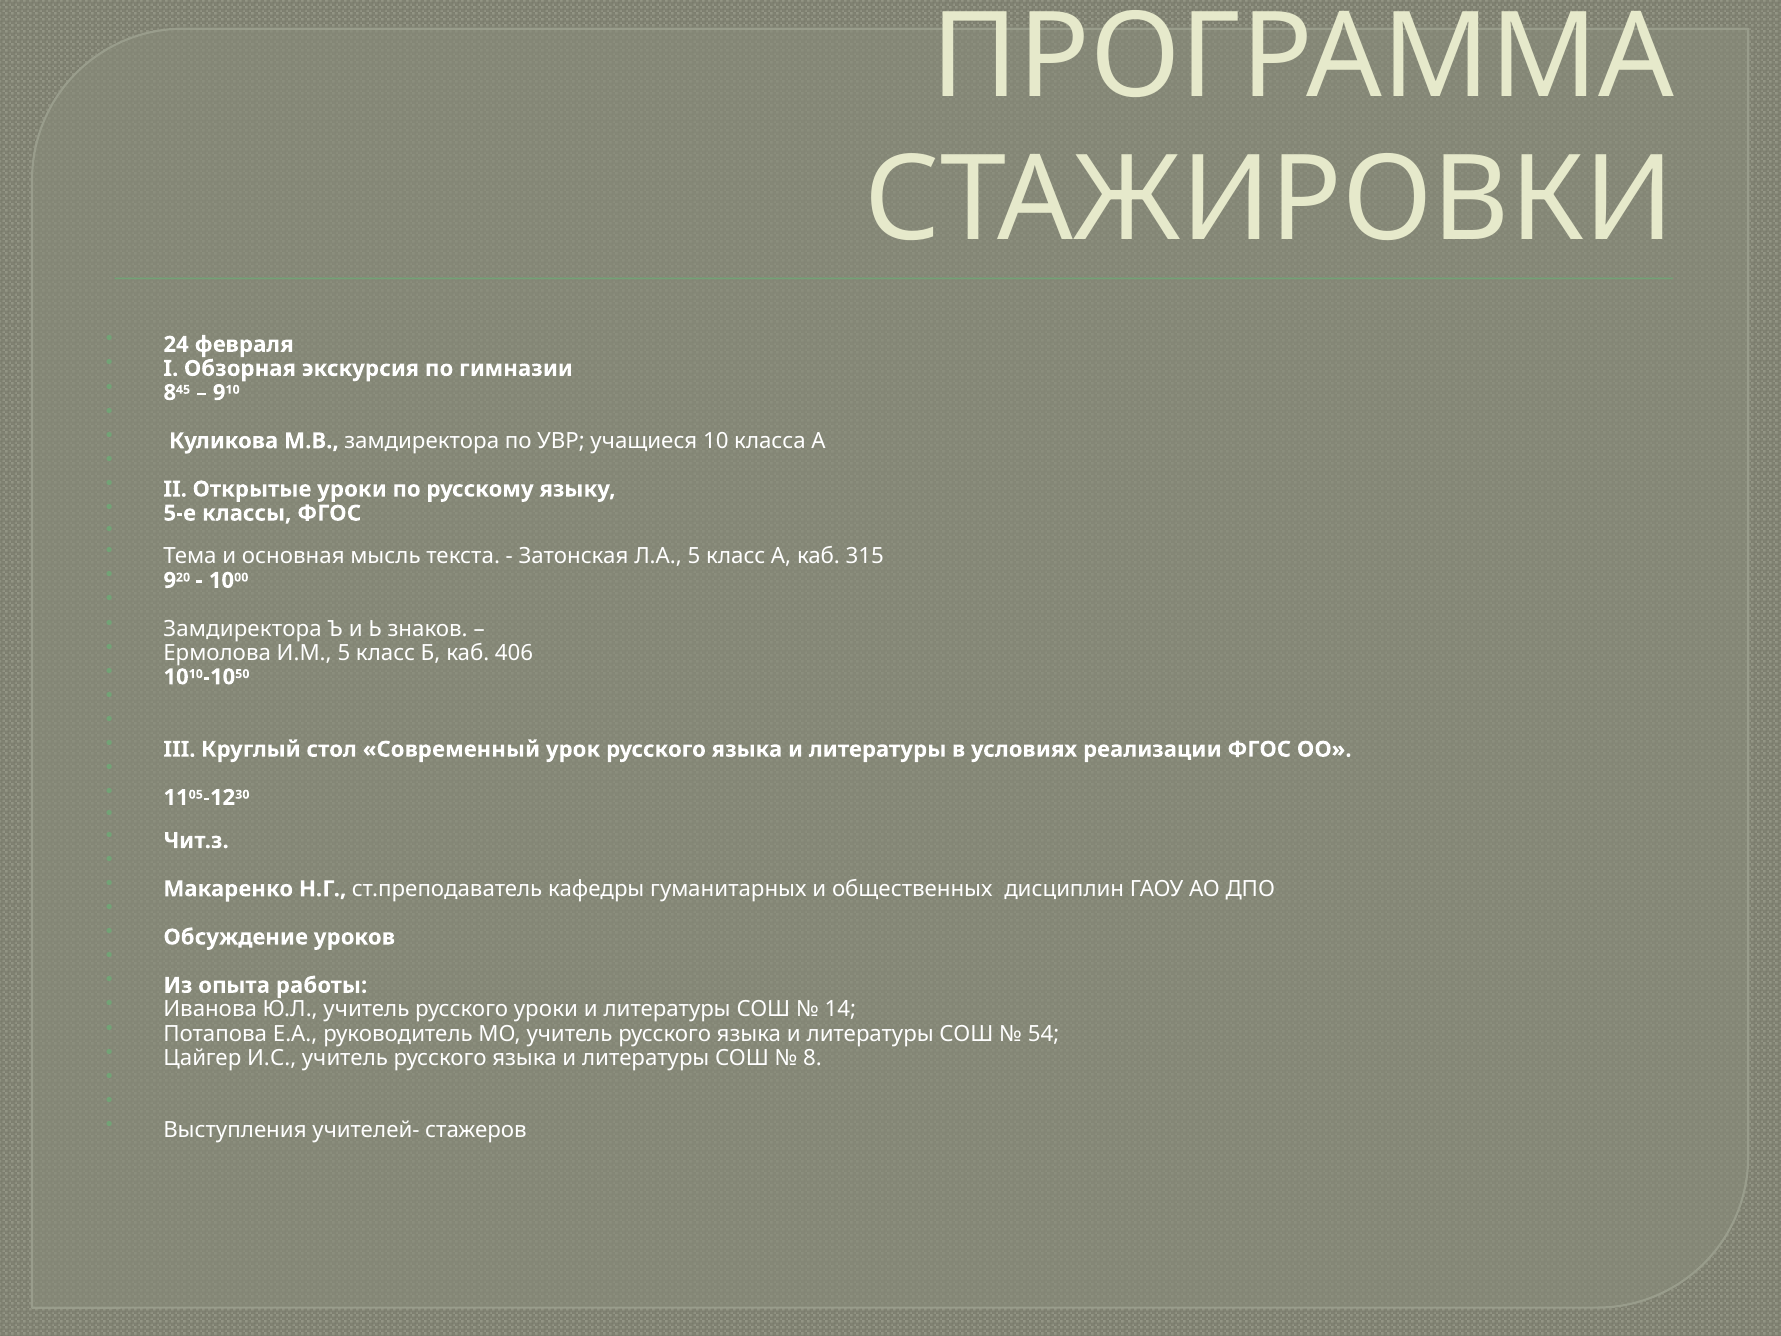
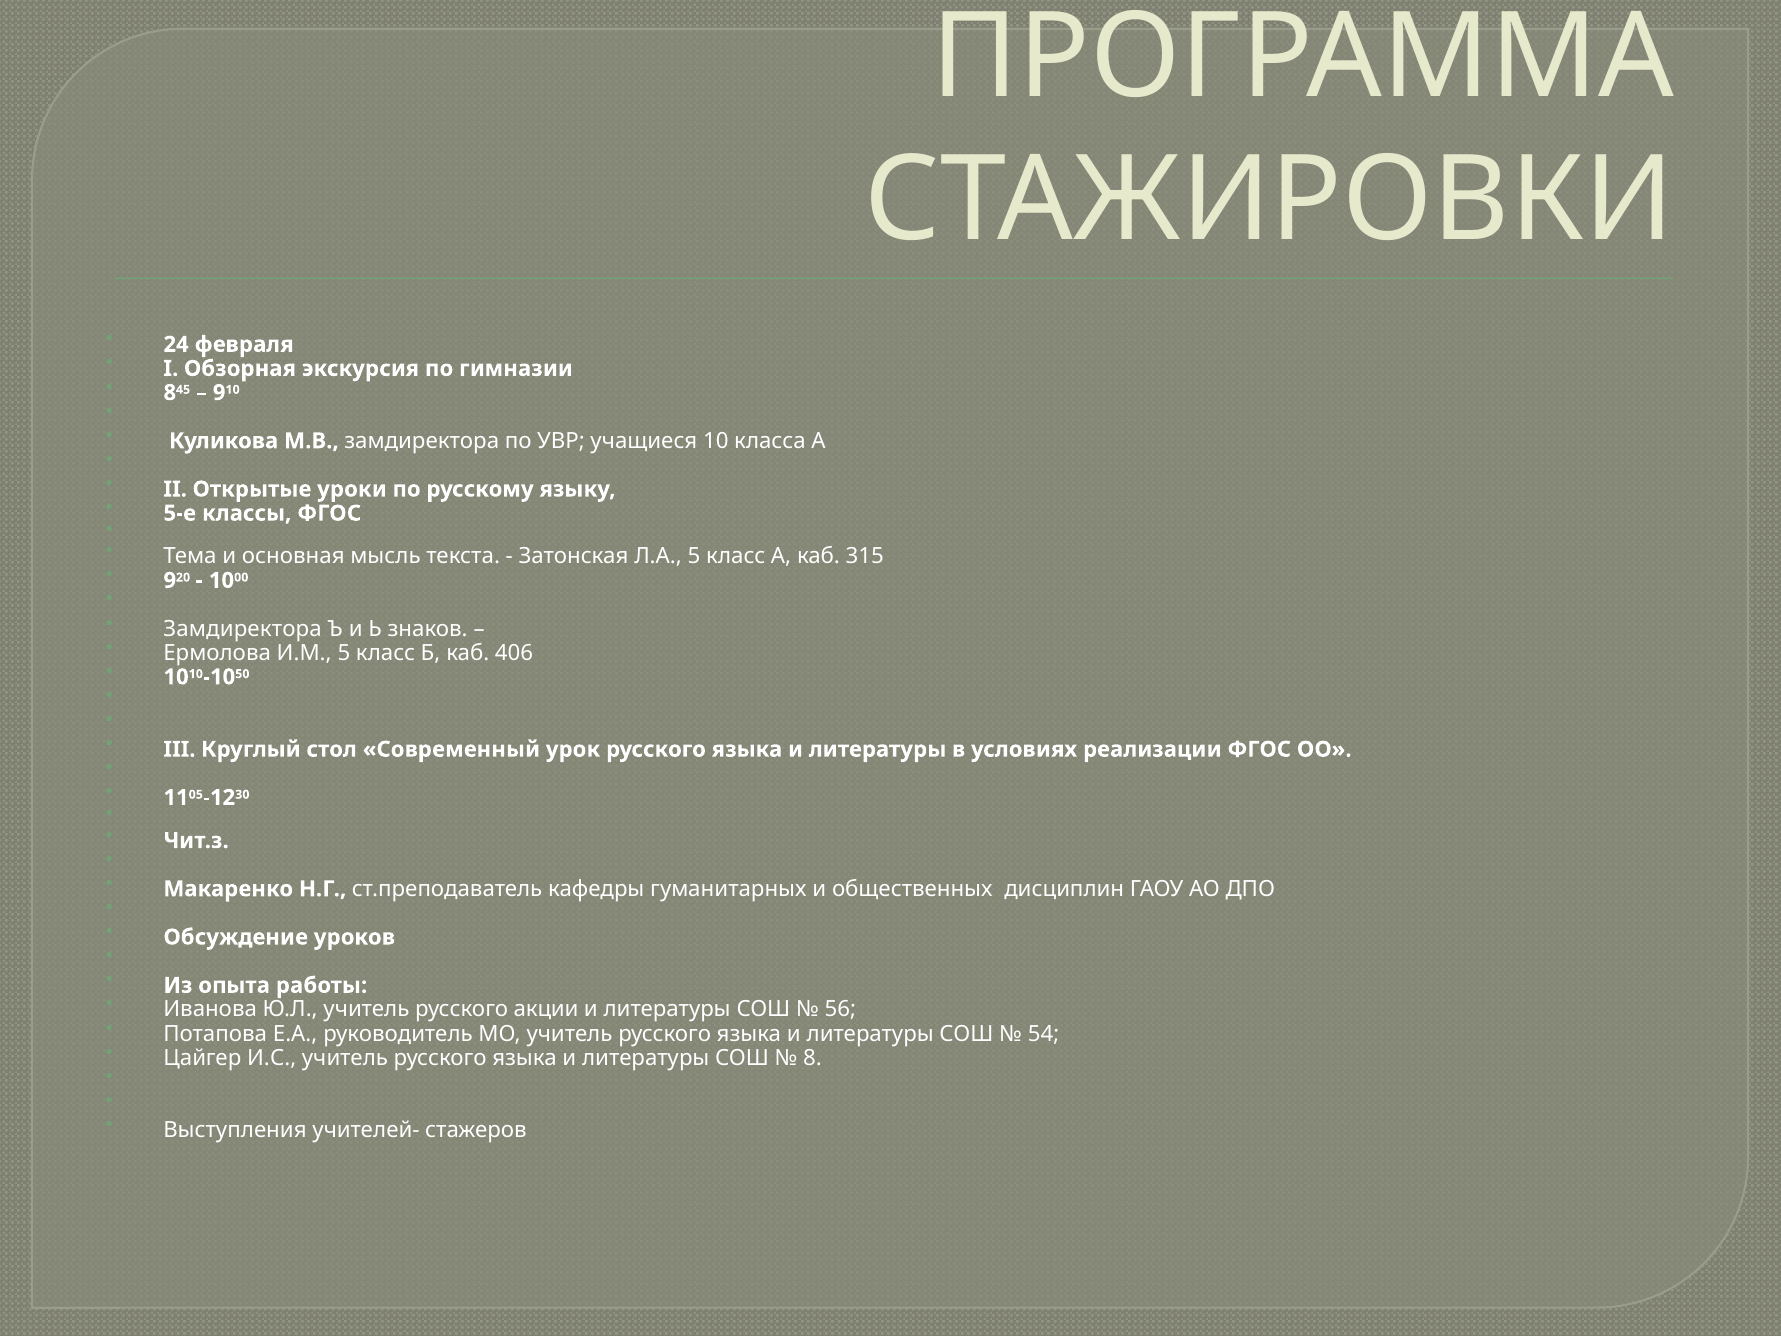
русского уроки: уроки -> акции (546, 1009)
14: 14 -> 56 (840, 1009)
